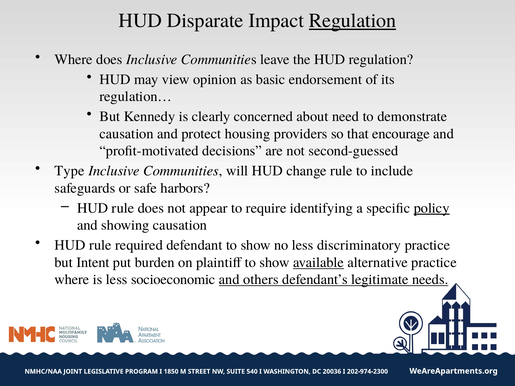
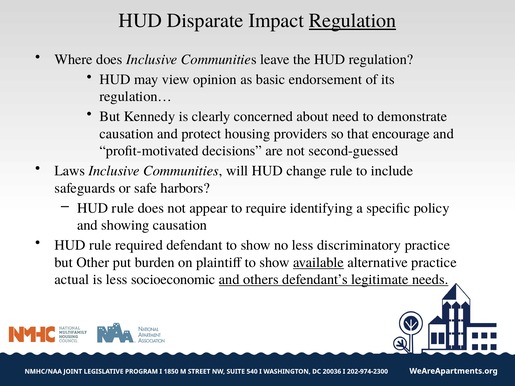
Type: Type -> Laws (70, 171)
policy underline: present -> none (432, 208)
Intent: Intent -> Other (93, 263)
where: where -> actual (72, 280)
